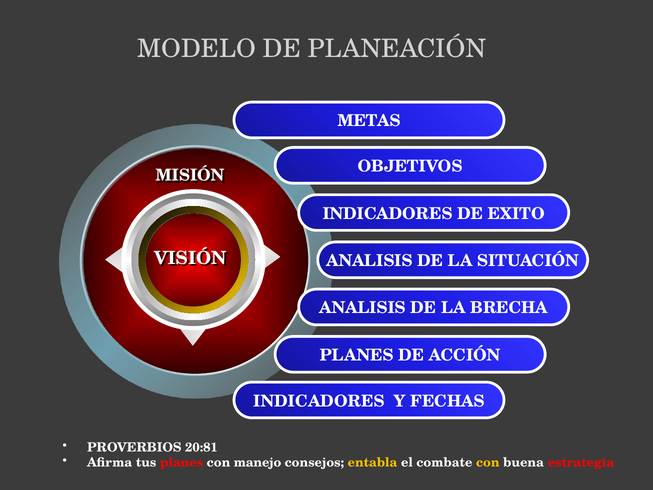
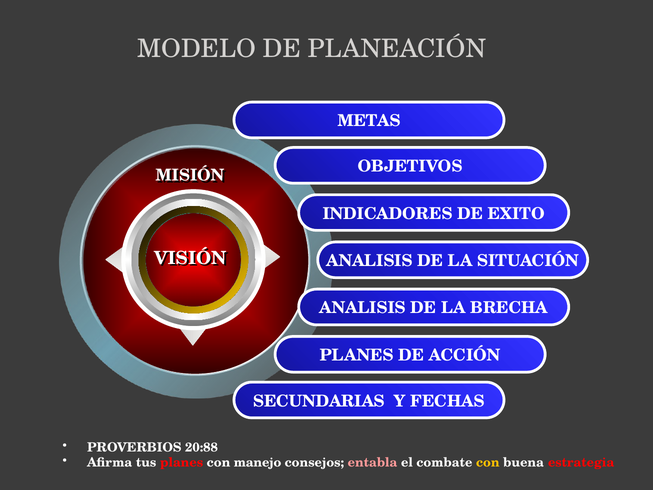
INDICADORES: INDICADORES -> SECUNDARIAS (319, 401)
20:81: 20:81 -> 20:88 (201, 448)
entabla colour: yellow -> pink (373, 462)
